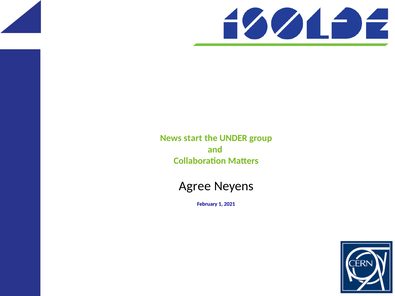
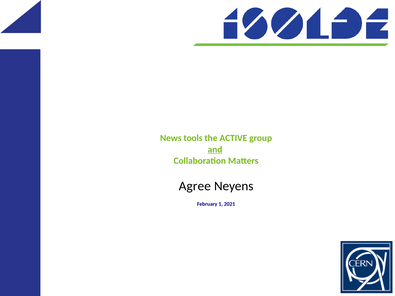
start: start -> tools (193, 138)
UNDER: UNDER -> ACTIVE (233, 138)
and underline: none -> present (215, 150)
